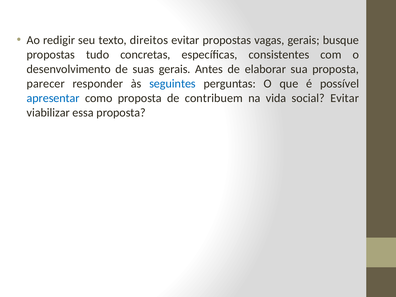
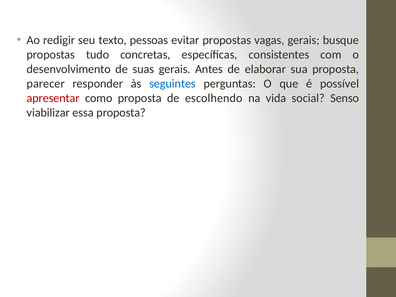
direitos: direitos -> pessoas (149, 40)
apresentar colour: blue -> red (53, 98)
contribuem: contribuem -> escolhendo (214, 98)
social Evitar: Evitar -> Senso (345, 98)
